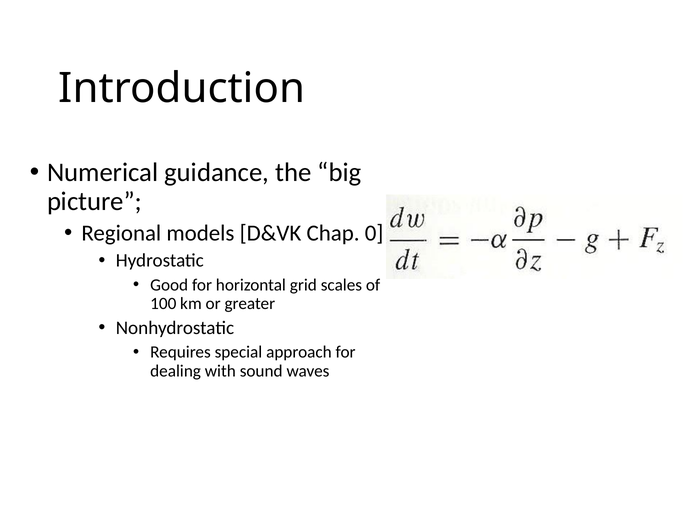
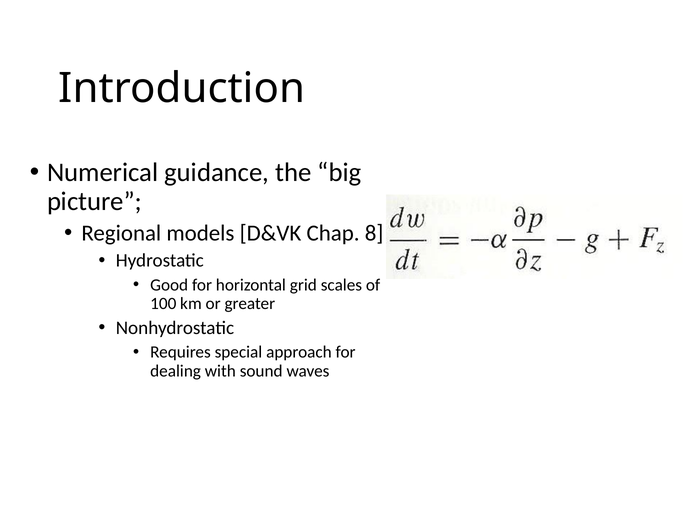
0: 0 -> 8 (374, 233)
